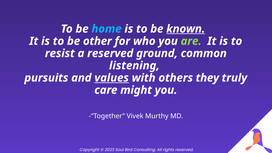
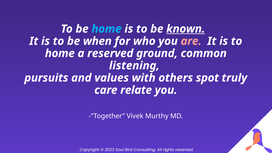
other: other -> when (97, 41)
are colour: light green -> pink (191, 41)
resist: resist -> home (60, 53)
values underline: present -> none (112, 78)
they: they -> spot (207, 78)
might: might -> relate (136, 90)
